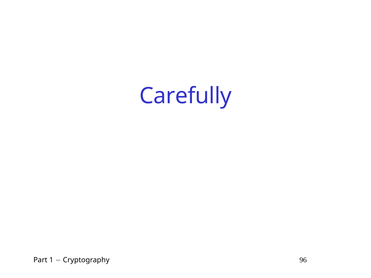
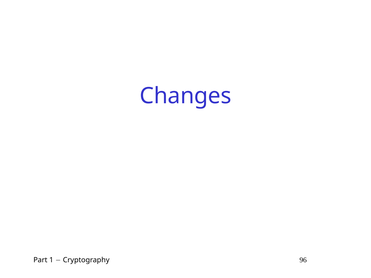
Carefully: Carefully -> Changes (186, 96)
